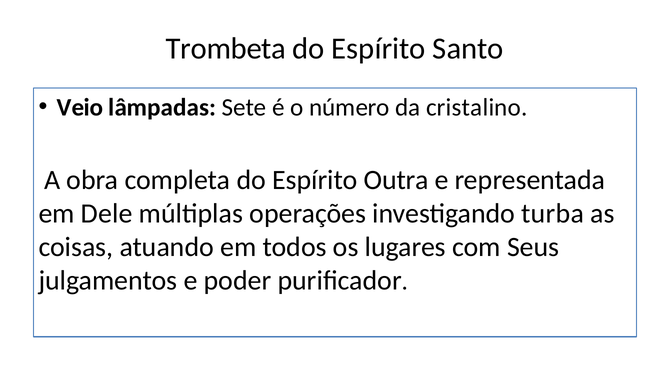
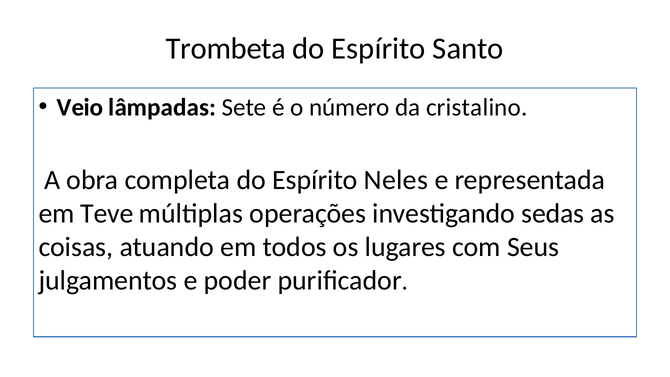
Outra: Outra -> Neles (396, 180)
Dele: Dele -> Teve (107, 214)
turba: turba -> sedas (553, 214)
